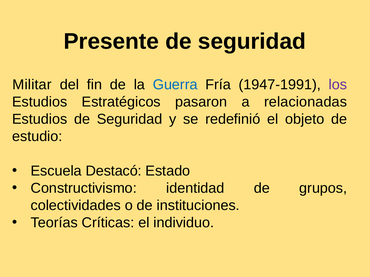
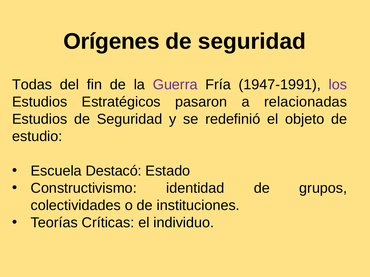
Presente: Presente -> Orígenes (111, 41)
Militar: Militar -> Todas (32, 85)
Guerra colour: blue -> purple (175, 85)
